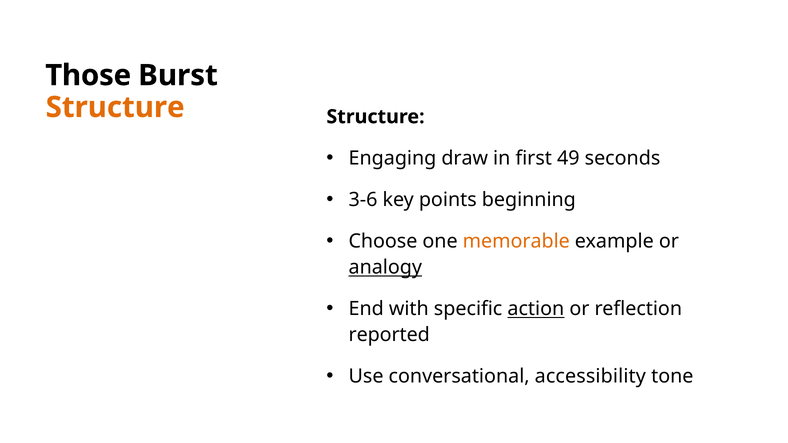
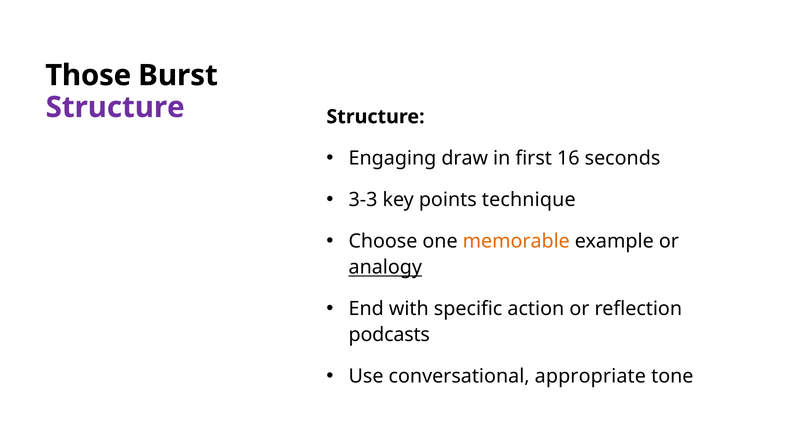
Structure colour: orange -> purple (115, 107)
49: 49 -> 16 (568, 158)
3-6: 3-6 -> 3-3 (363, 200)
beginning: beginning -> technique (529, 200)
action underline: present -> none (536, 309)
reported: reported -> podcasts (389, 335)
accessibility: accessibility -> appropriate (590, 377)
